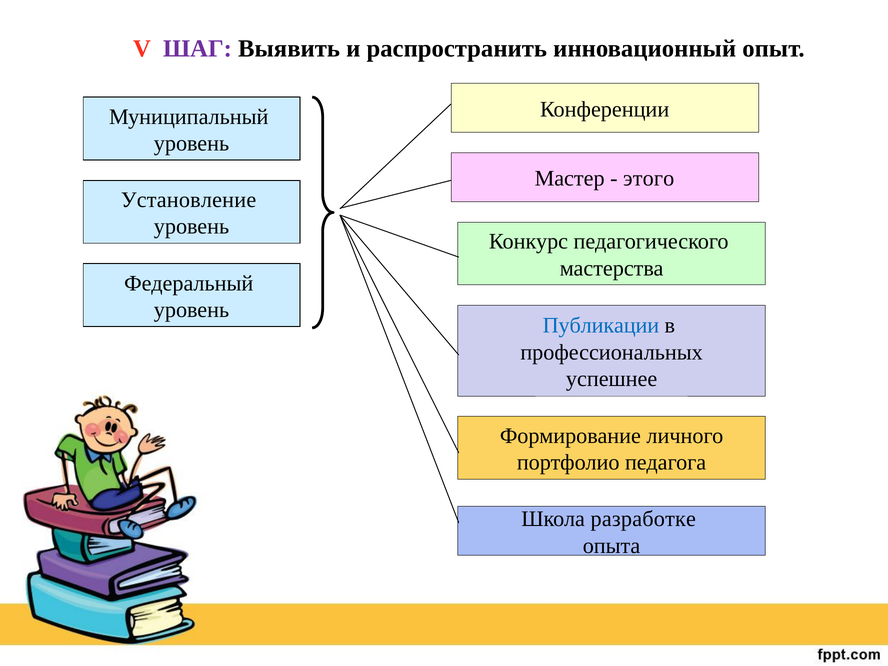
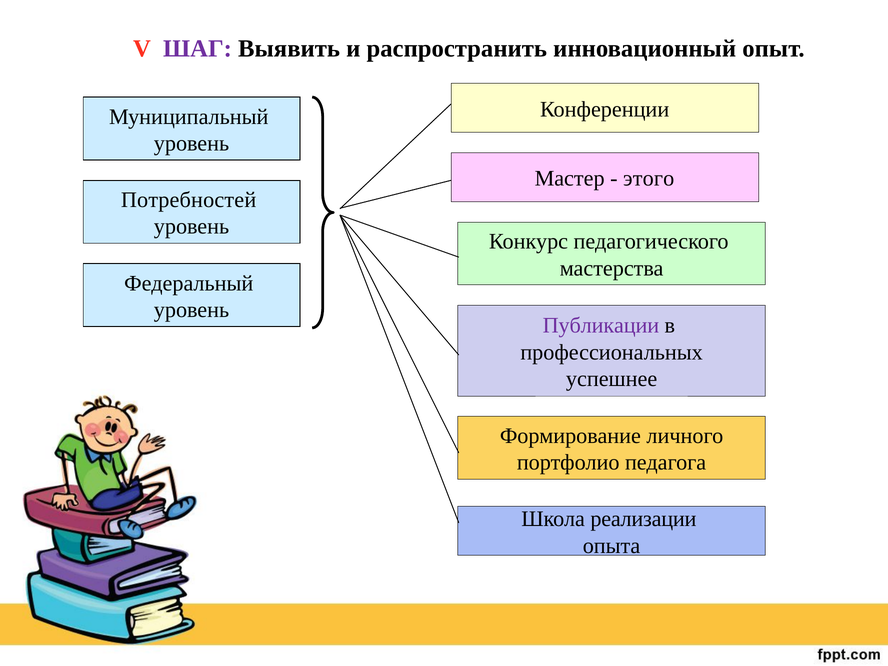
Установление: Установление -> Потребностей (189, 200)
Публикации colour: blue -> purple (601, 326)
разработке: разработке -> реализации (643, 519)
